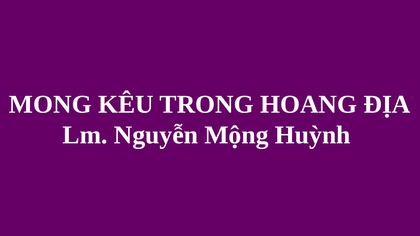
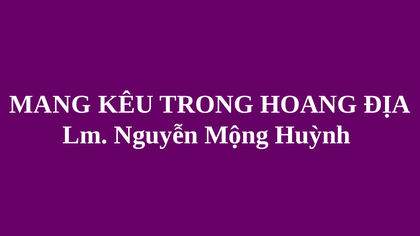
MONG: MONG -> MANG (50, 105)
